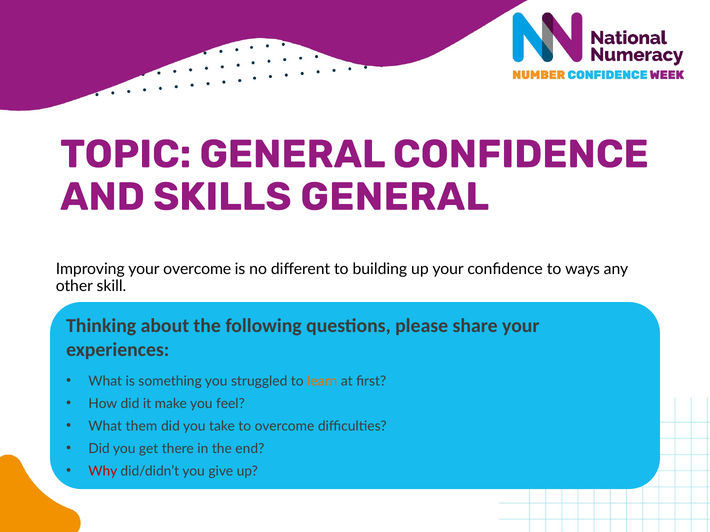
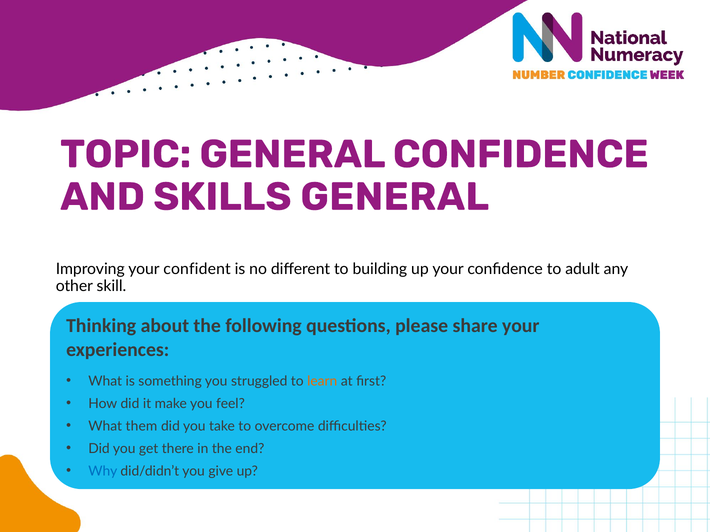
your overcome: overcome -> confident (197, 269)
ways: ways -> adult (583, 269)
Why colour: red -> blue (103, 471)
